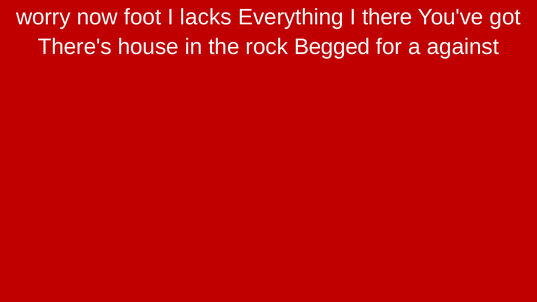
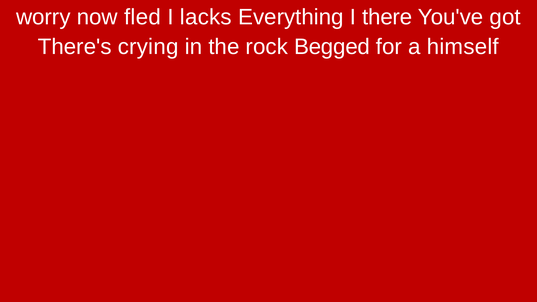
foot: foot -> fled (143, 17)
house: house -> crying (148, 47)
against: against -> himself (463, 47)
